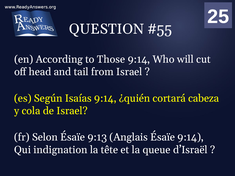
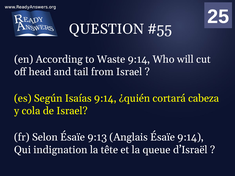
Those: Those -> Waste (111, 59)
